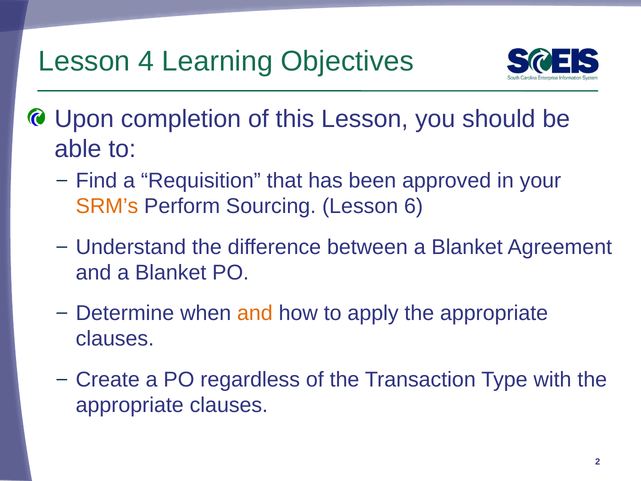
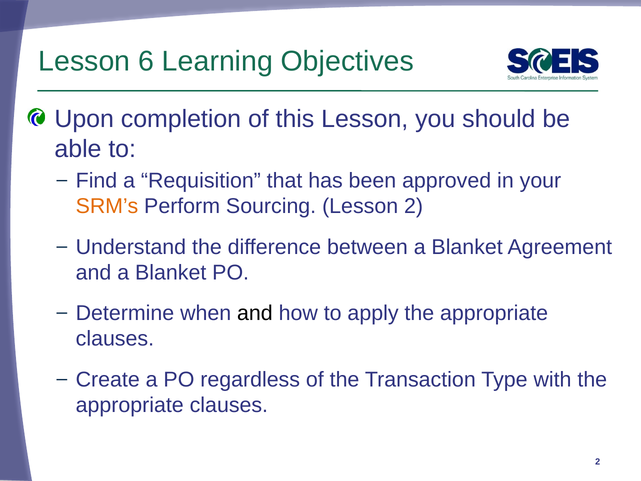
4: 4 -> 6 (146, 61)
Lesson 6: 6 -> 2 (414, 206)
and colour: orange -> black (255, 313)
